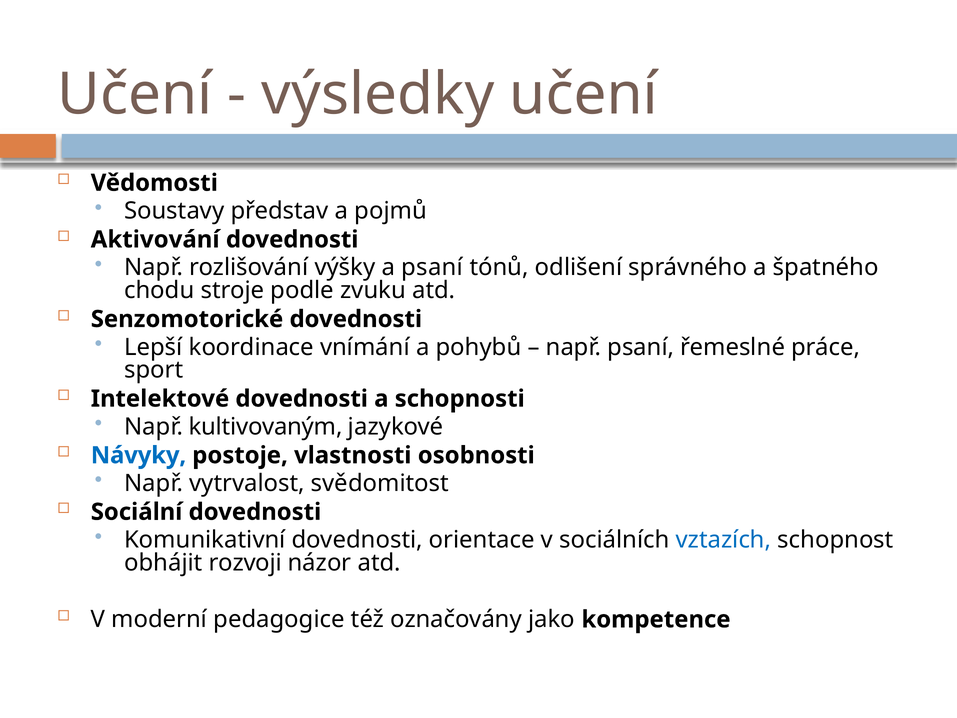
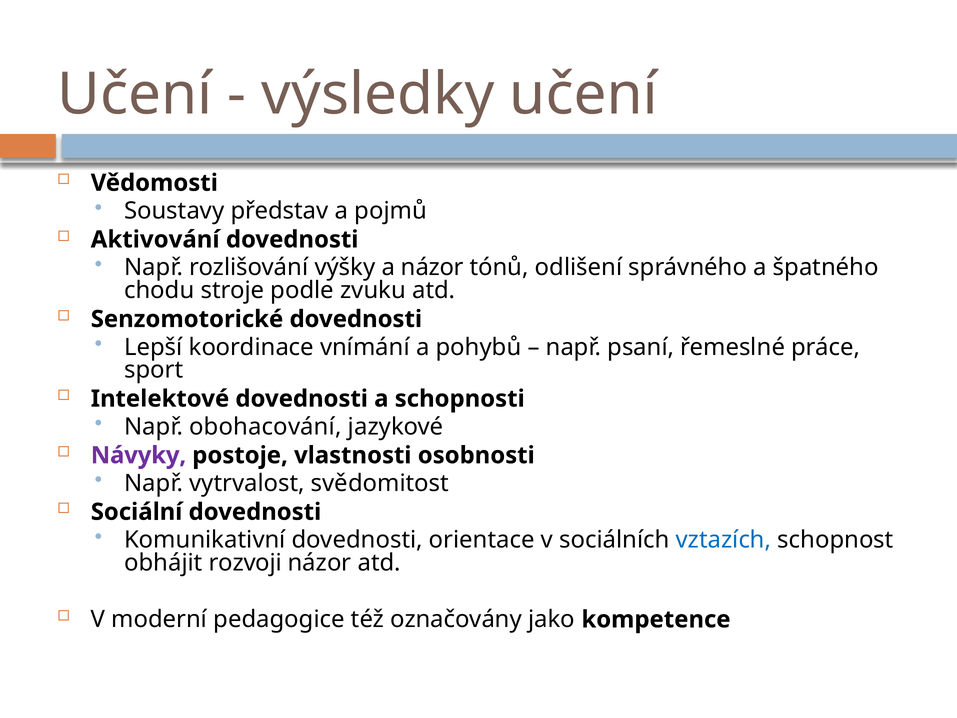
a psaní: psaní -> názor (432, 267)
kultivovaným: kultivovaným -> obohacování (265, 427)
Návyky colour: blue -> purple (138, 455)
